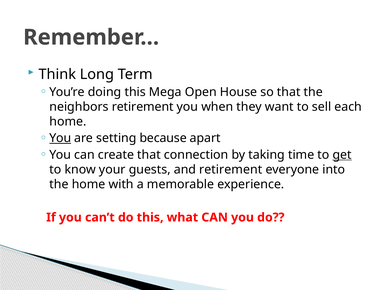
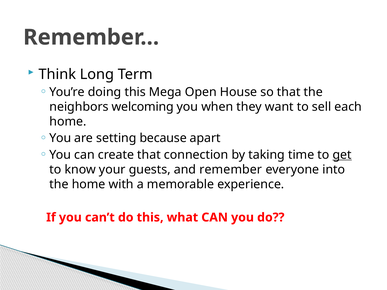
neighbors retirement: retirement -> welcoming (143, 107)
You underline: present -> none (60, 138)
and retirement: retirement -> remember (231, 170)
